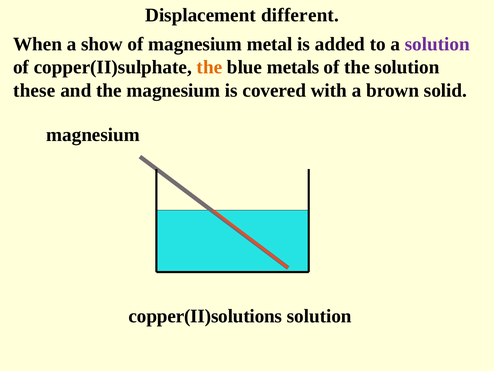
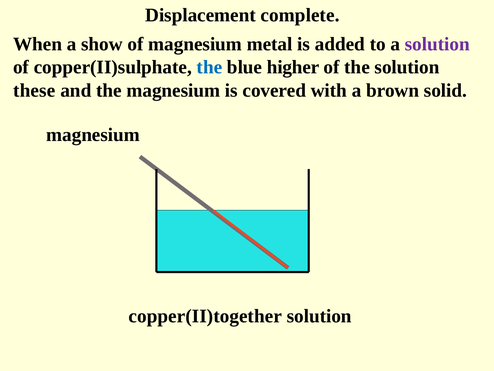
different: different -> complete (300, 15)
the colour: orange -> blue (209, 67)
metals: metals -> higher (293, 67)
copper(II)solutions: copper(II)solutions -> copper(II)together (205, 316)
